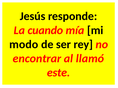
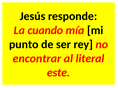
modo: modo -> punto (24, 45)
llamó: llamó -> literal (90, 59)
